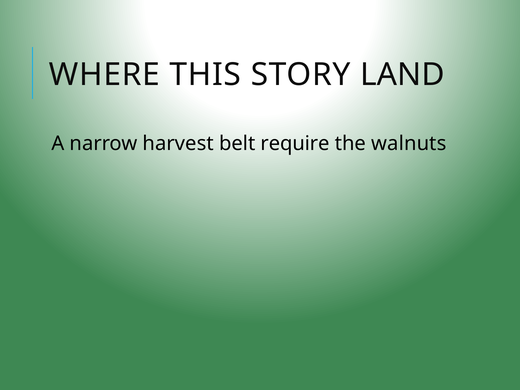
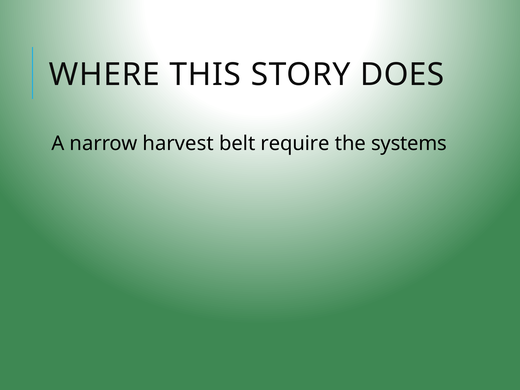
LAND: LAND -> DOES (402, 75)
walnuts: walnuts -> systems (409, 143)
